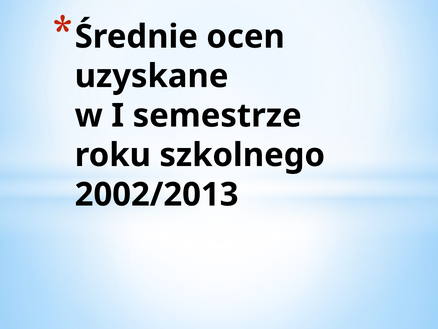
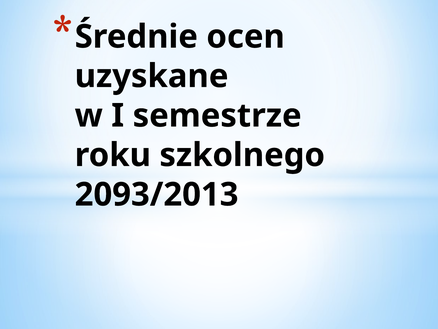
2002/2013: 2002/2013 -> 2093/2013 (157, 194)
